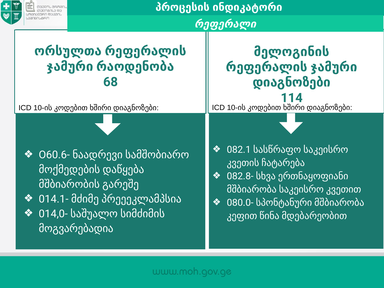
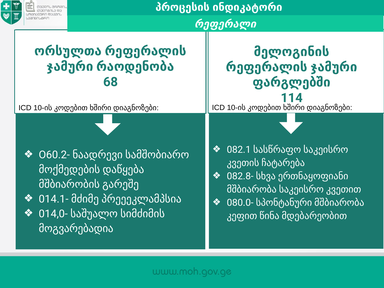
დიაგნოზები: დიაგნოზები -> ფარგლებში (292, 83)
O60.6-: O60.6- -> O60.2- (54, 155)
